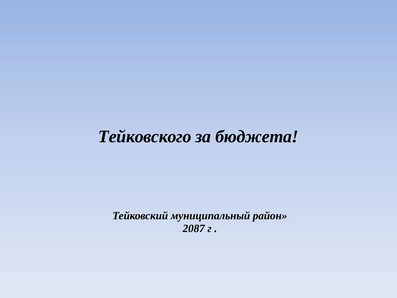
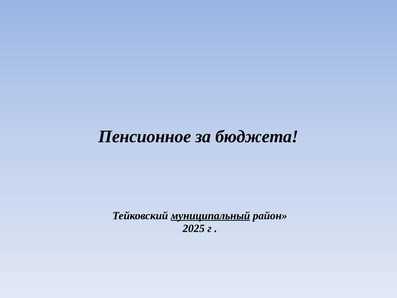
Тейковского: Тейковского -> Пенсионное (145, 136)
муниципальный underline: none -> present (210, 215)
2087: 2087 -> 2025 (194, 228)
